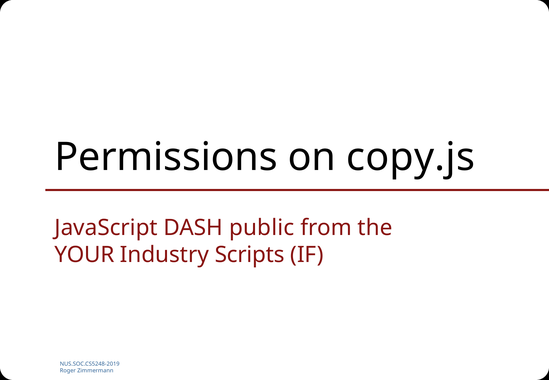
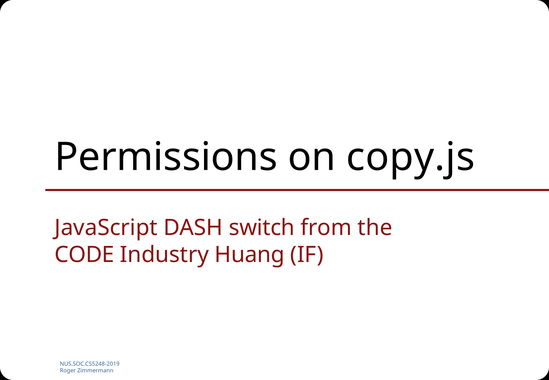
public: public -> switch (262, 228)
YOUR: YOUR -> CODE (84, 255)
Scripts: Scripts -> Huang (250, 255)
